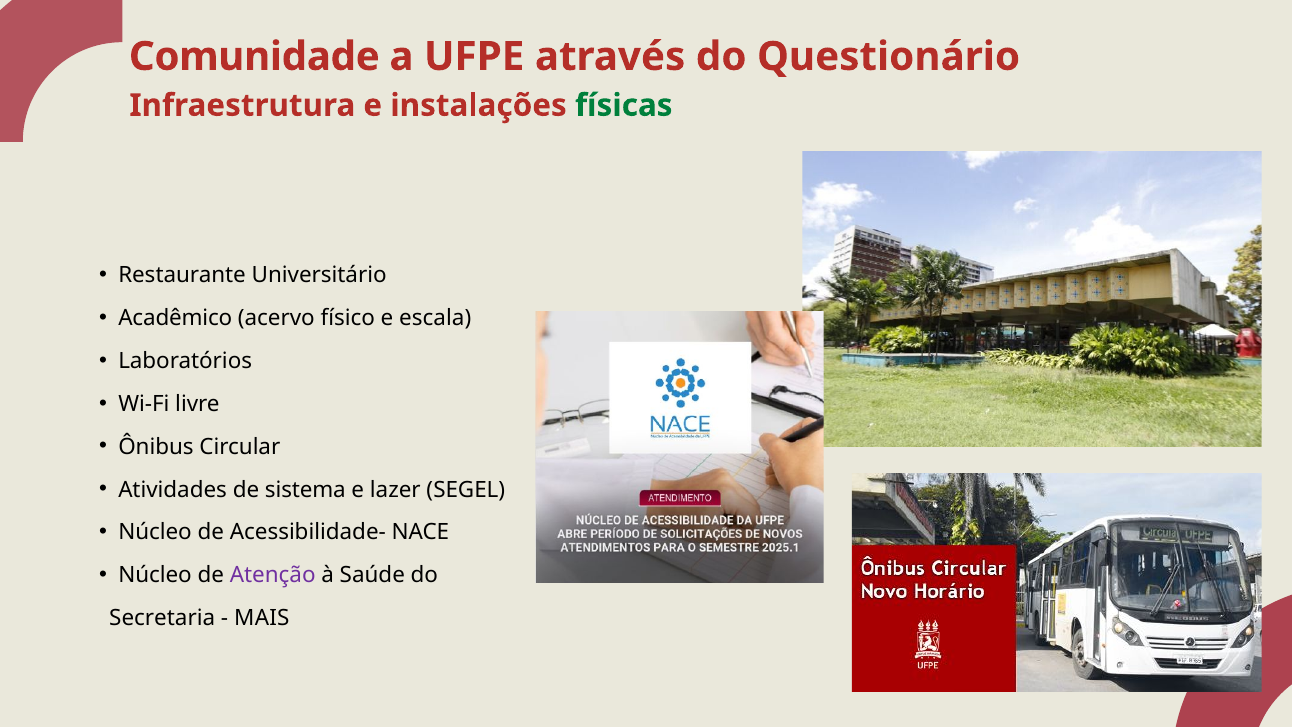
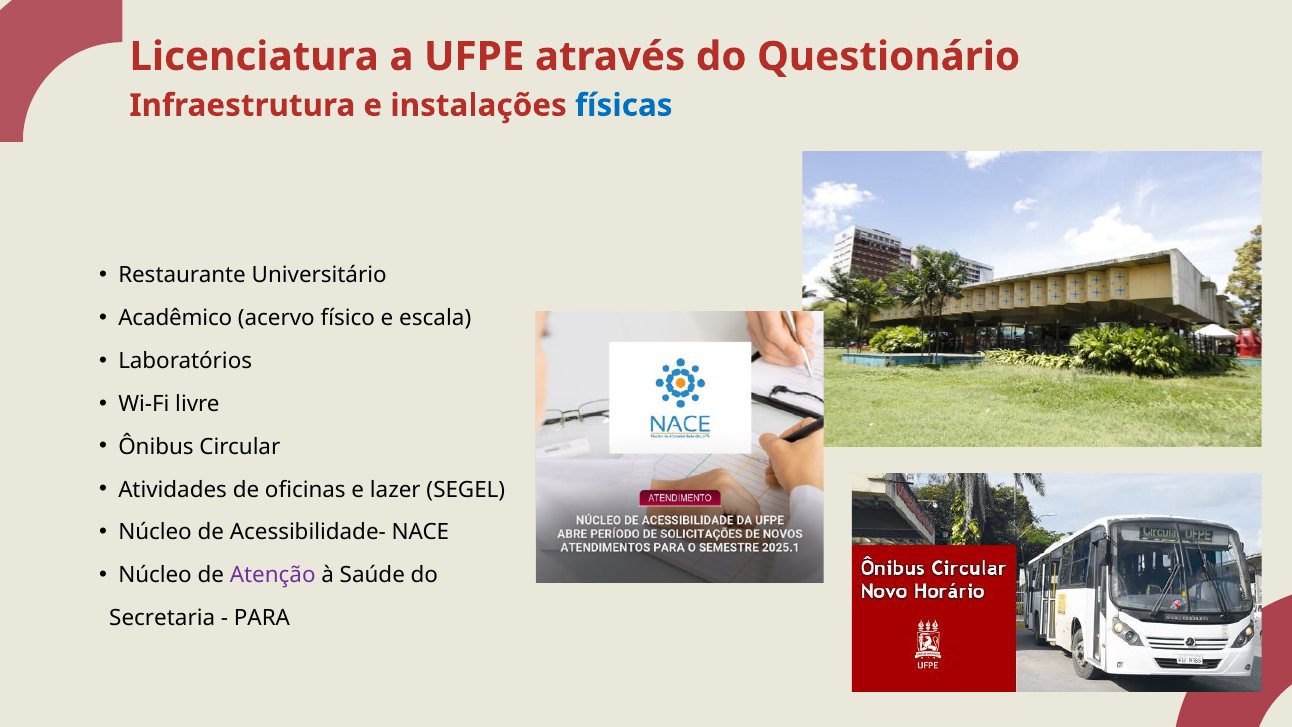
Comunidade: Comunidade -> Licenciatura (254, 57)
físicas colour: green -> blue (624, 105)
sistema: sistema -> oficinas (305, 489)
MAIS: MAIS -> PARA (262, 618)
